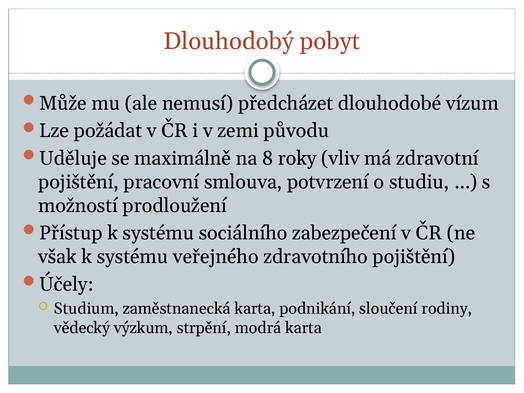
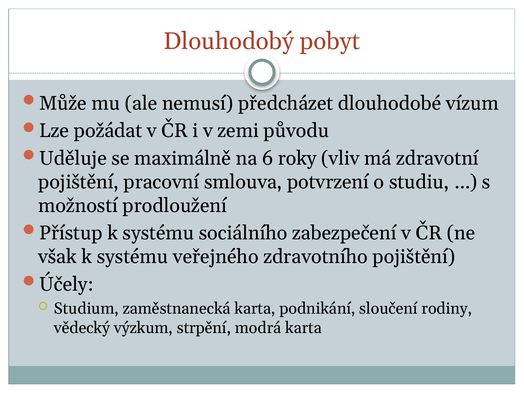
8: 8 -> 6 (268, 158)
